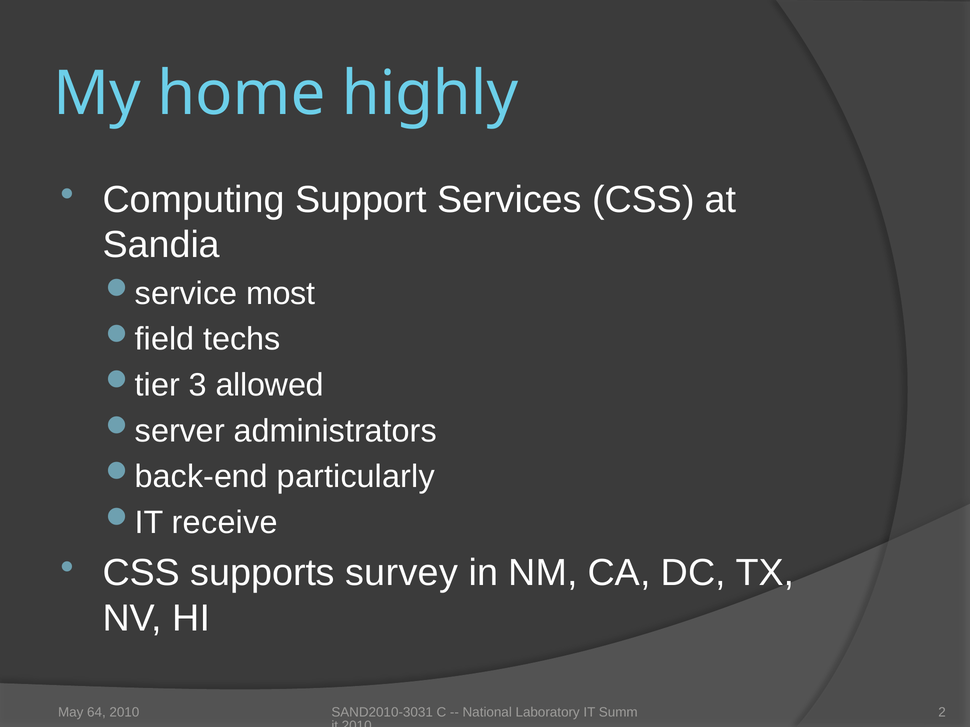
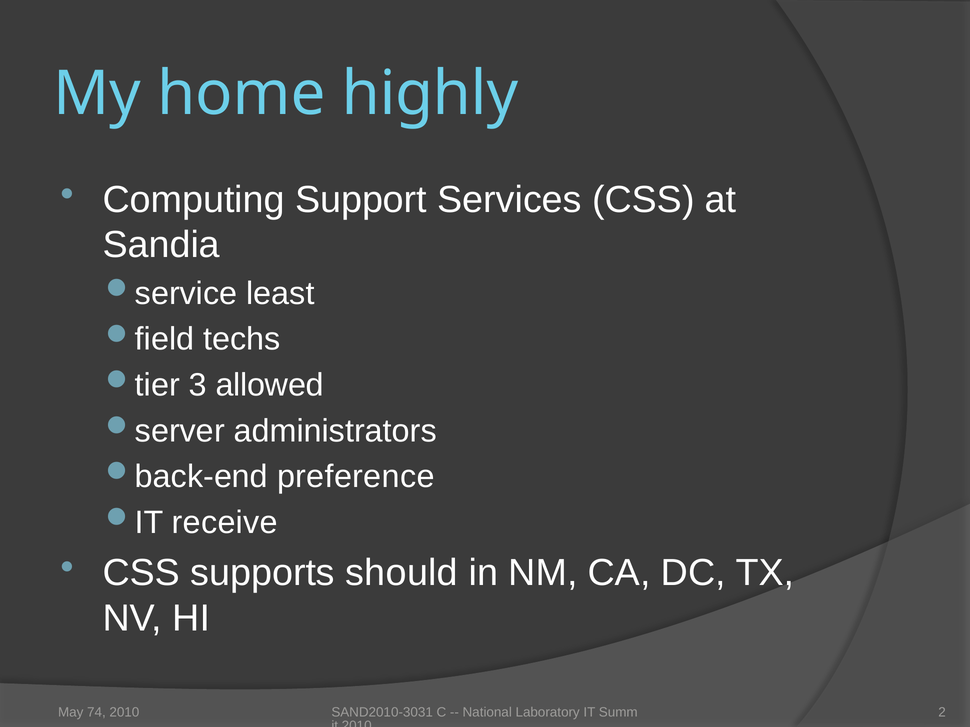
most: most -> least (280, 294)
particularly: particularly -> preference (356, 477)
survey: survey -> should (402, 573)
64: 64 -> 74 (96, 713)
